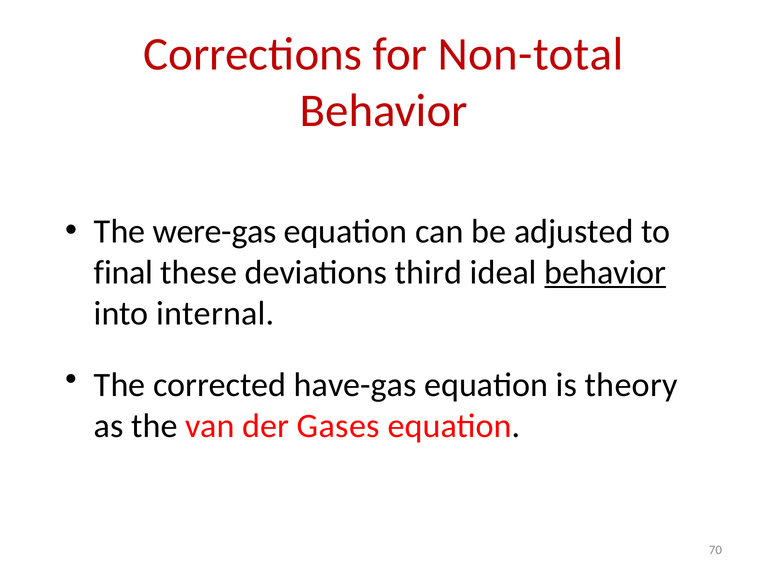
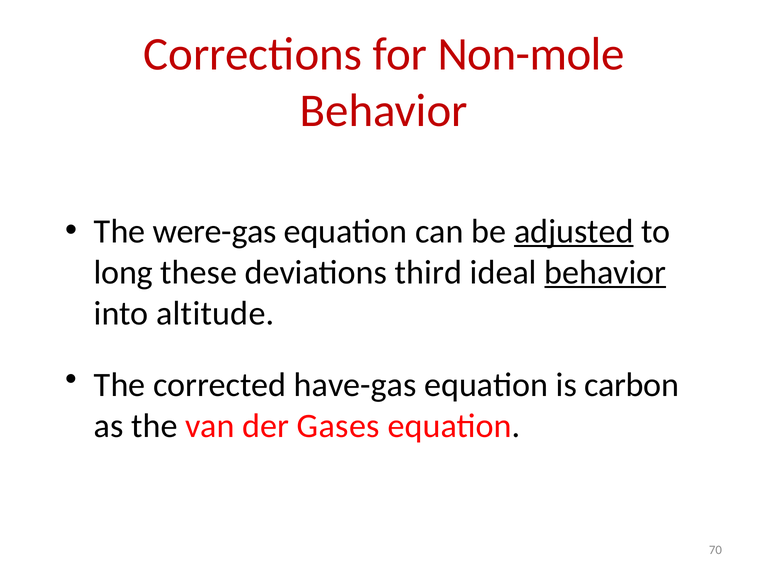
Non-total: Non-total -> Non-mole (531, 54)
adjusted underline: none -> present (574, 231)
final: final -> long (123, 272)
internal: internal -> altitude (215, 313)
theory: theory -> carbon (632, 385)
